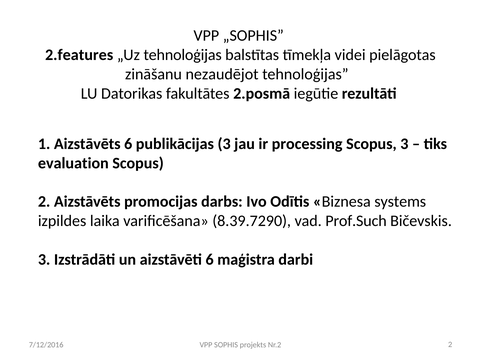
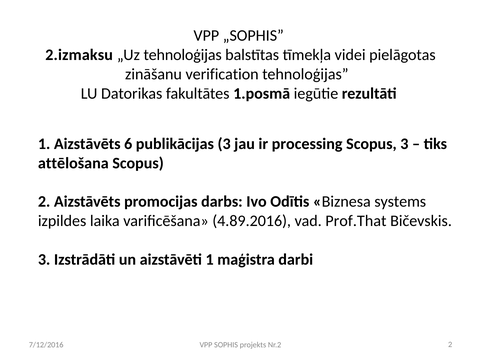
2.features: 2.features -> 2.izmaksu (79, 55)
nezaudējot: nezaudējot -> verification (222, 74)
2.posmā: 2.posmā -> 1.posmā (262, 93)
evaluation: evaluation -> attēlošana (73, 163)
8.39.7290: 8.39.7290 -> 4.89.2016 (252, 221)
Prof.Such: Prof.Such -> Prof.That (356, 221)
aizstāvēti 6: 6 -> 1 (210, 259)
